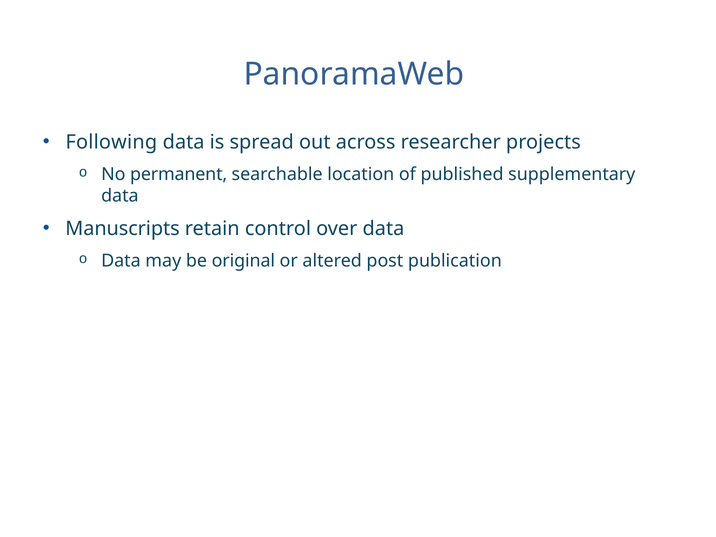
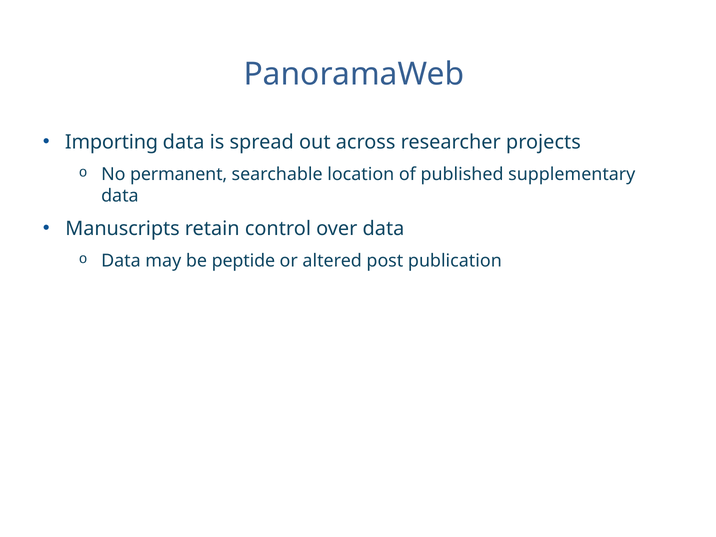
Following: Following -> Importing (112, 142)
original: original -> peptide (243, 261)
